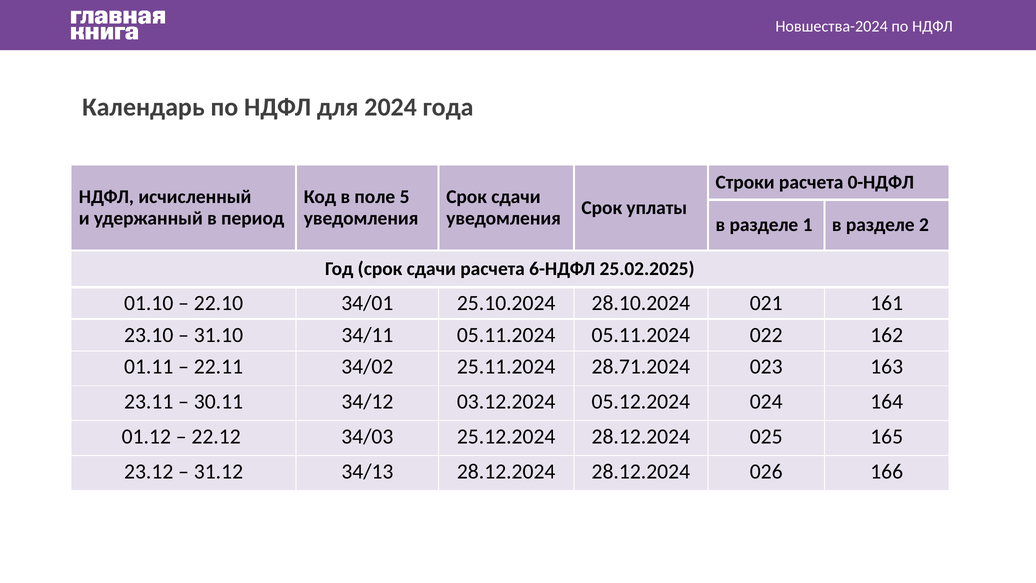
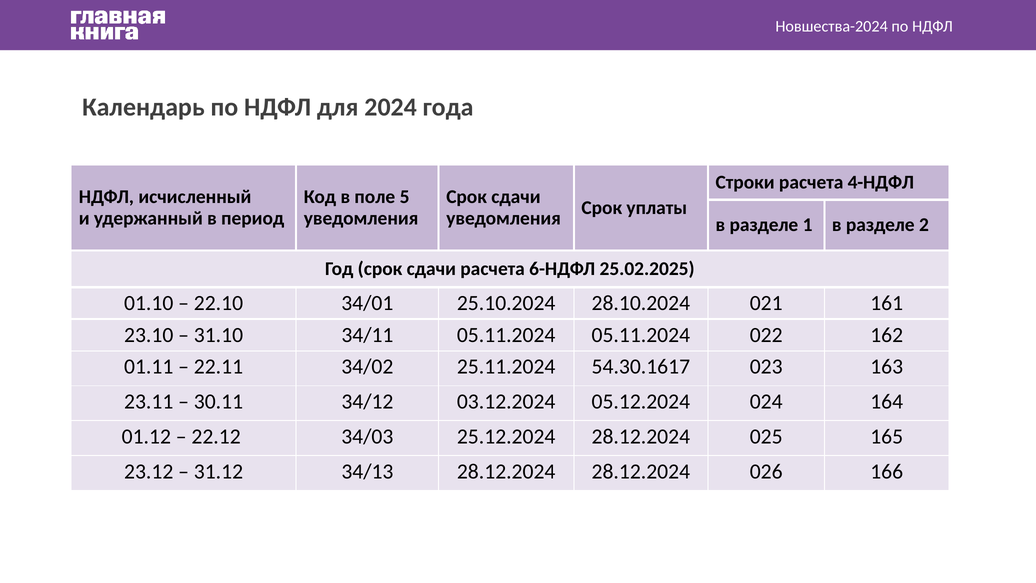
0-НДФЛ: 0-НДФЛ -> 4-НДФЛ (881, 182)
28.71.2024: 28.71.2024 -> 54.30.1617 (641, 367)
